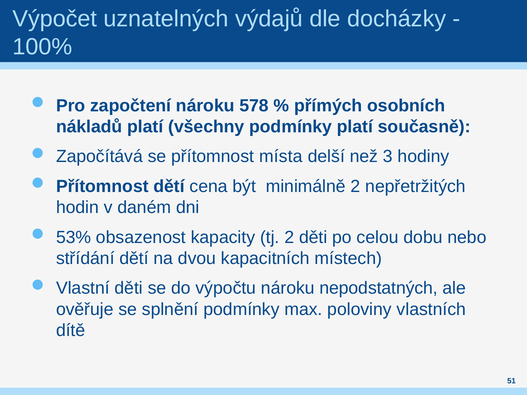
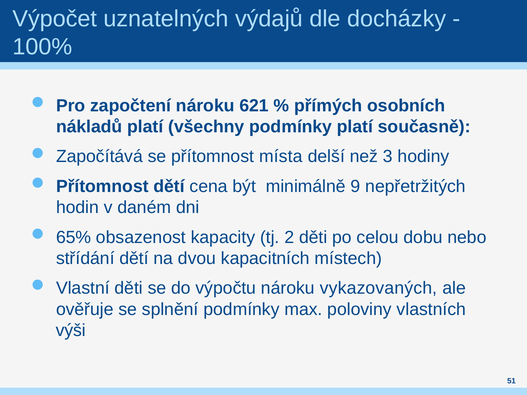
578: 578 -> 621 (254, 106)
minimálně 2: 2 -> 9 (356, 186)
53%: 53% -> 65% (74, 237)
nepodstatných: nepodstatných -> vykazovaných (379, 288)
dítě: dítě -> výši (71, 331)
